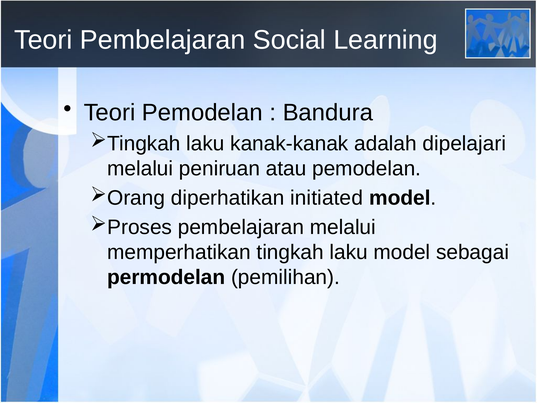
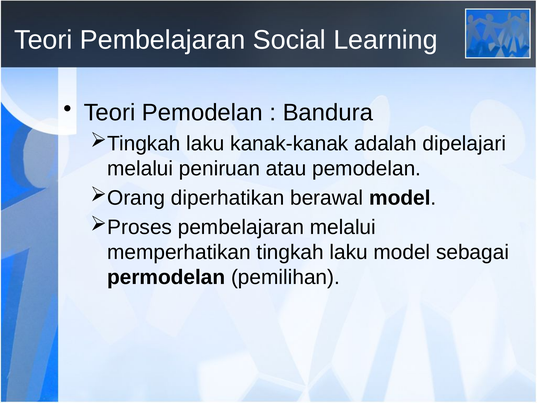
initiated: initiated -> berawal (327, 198)
